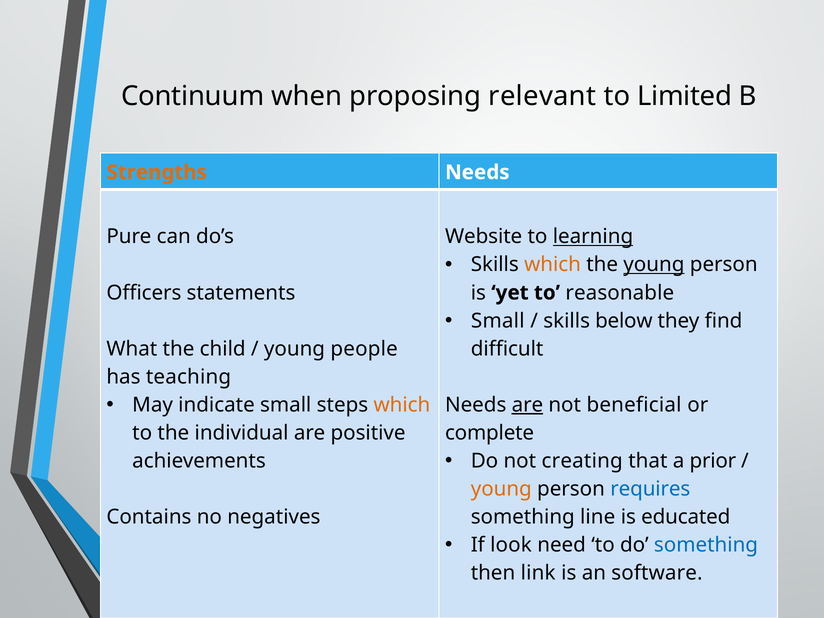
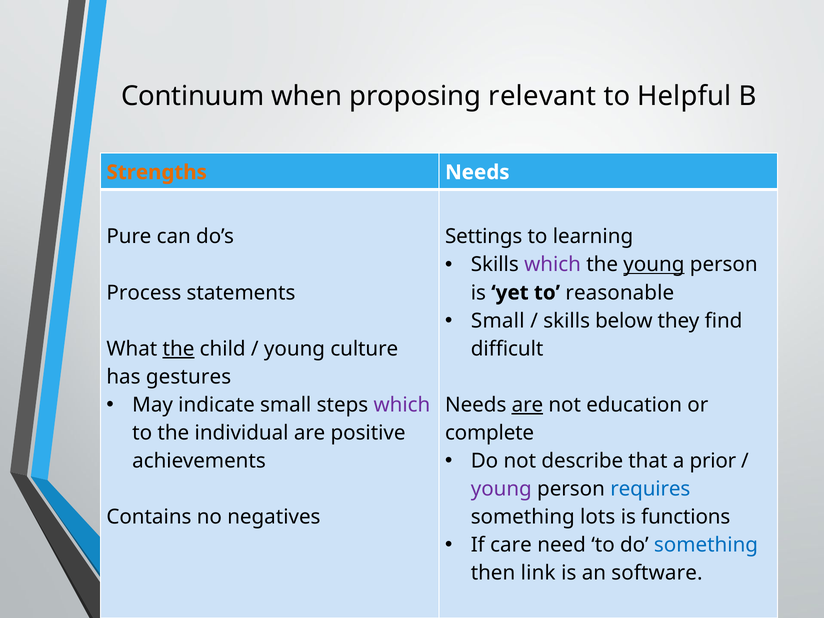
Limited: Limited -> Helpful (684, 96)
Website: Website -> Settings (484, 237)
learning underline: present -> none (593, 237)
which colour: orange -> purple (553, 265)
Officers: Officers -> Process (144, 293)
the underline: none -> present (179, 349)
people: people -> culture (364, 349)
teaching: teaching -> gestures (189, 377)
which colour: orange -> purple (402, 405)
beneficial: beneficial -> education (634, 405)
creating: creating -> describe (582, 461)
young colour: orange -> purple (501, 489)
line: line -> lots (598, 517)
educated: educated -> functions (686, 517)
look: look -> care (511, 545)
